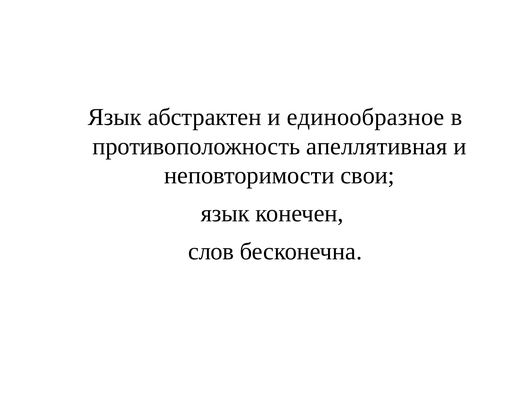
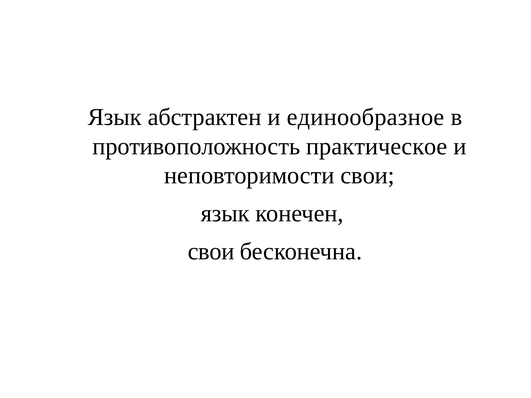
апеллятивная: апеллятивная -> практическое (377, 146)
слов: слов -> свои (211, 251)
